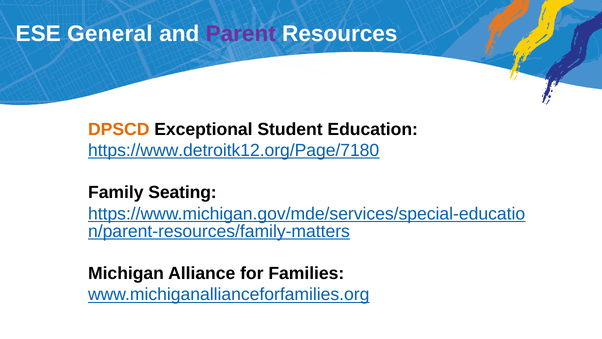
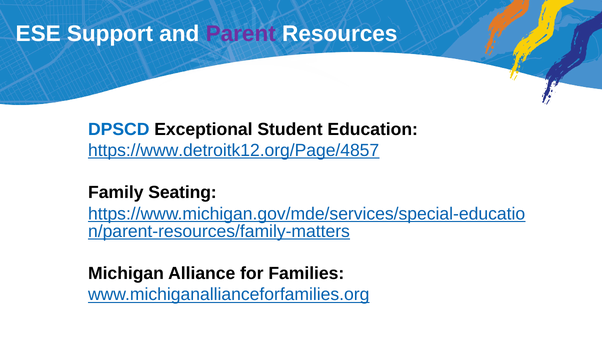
General: General -> Support (110, 34)
DPSCD colour: orange -> blue (119, 129)
https://www.detroitk12.org/Page/7180: https://www.detroitk12.org/Page/7180 -> https://www.detroitk12.org/Page/4857 (234, 150)
